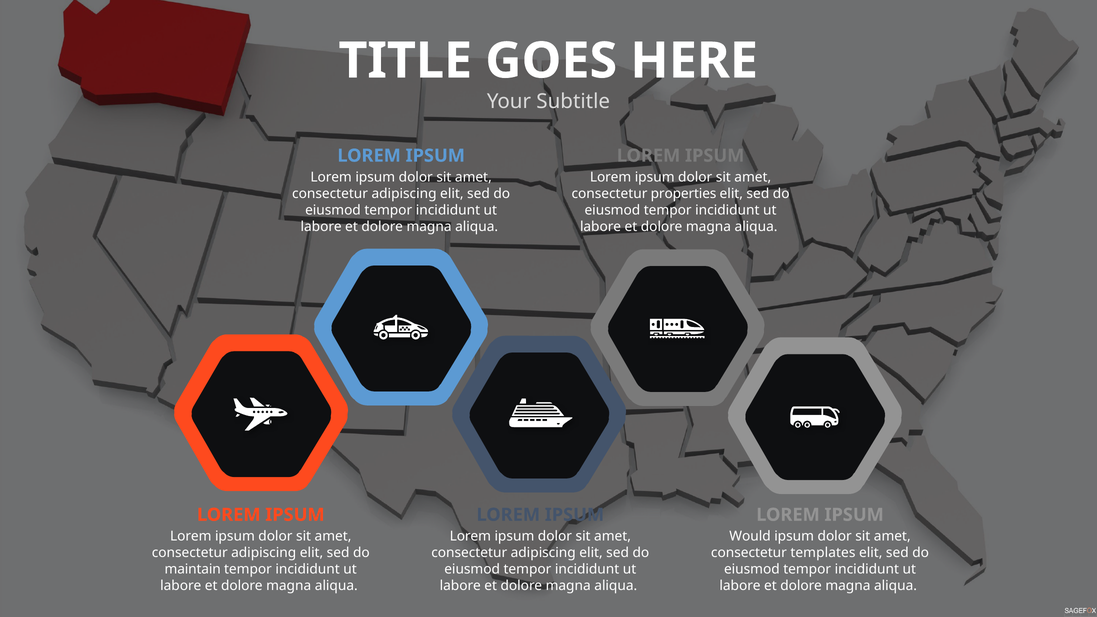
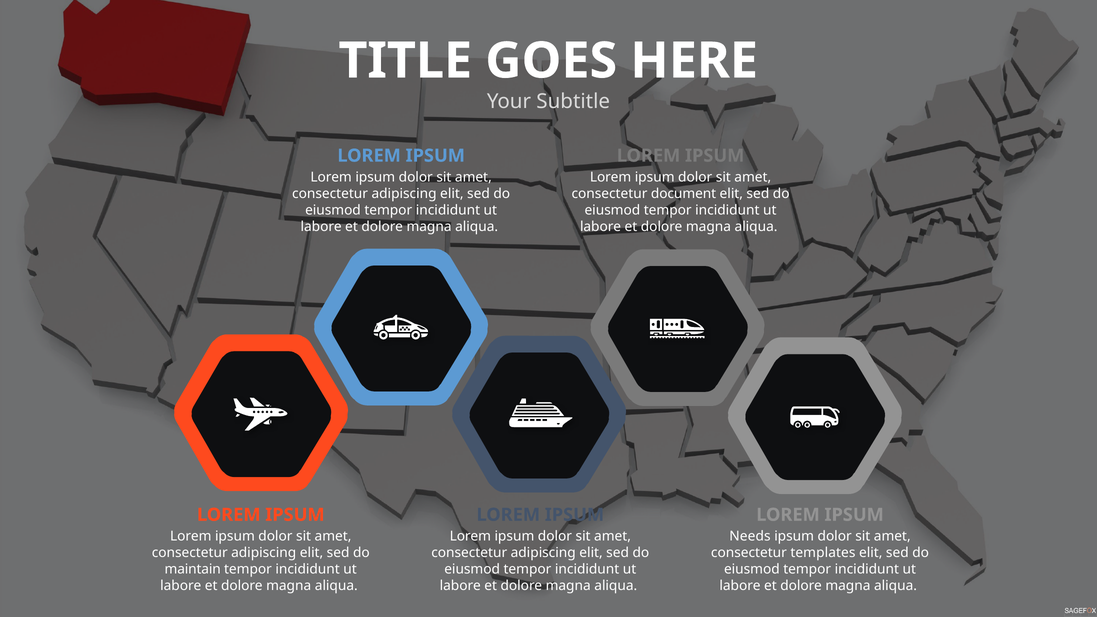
properties: properties -> document (684, 194)
Would: Would -> Needs (750, 536)
